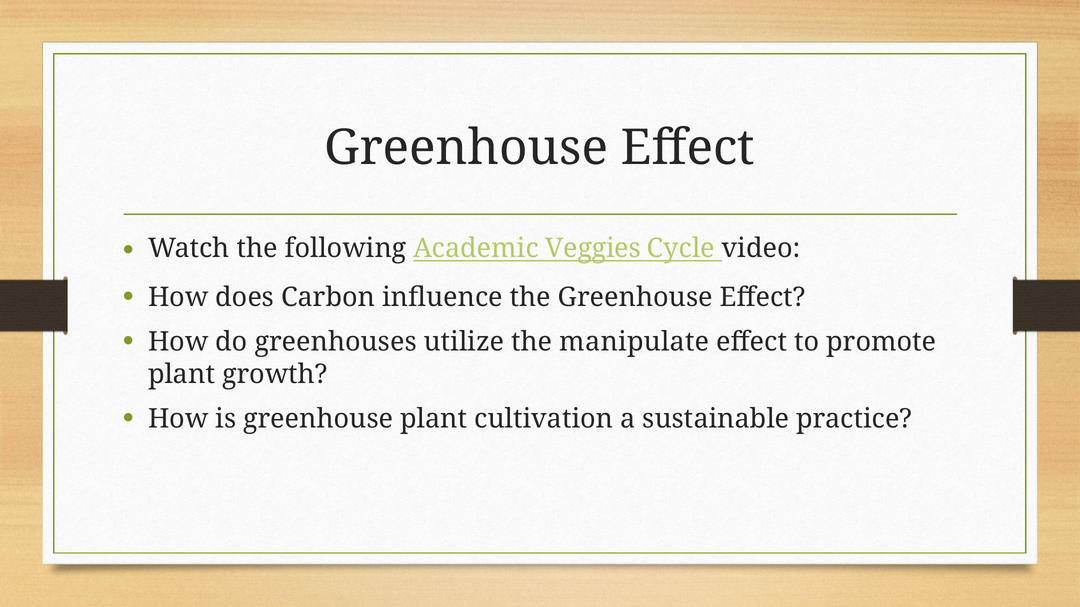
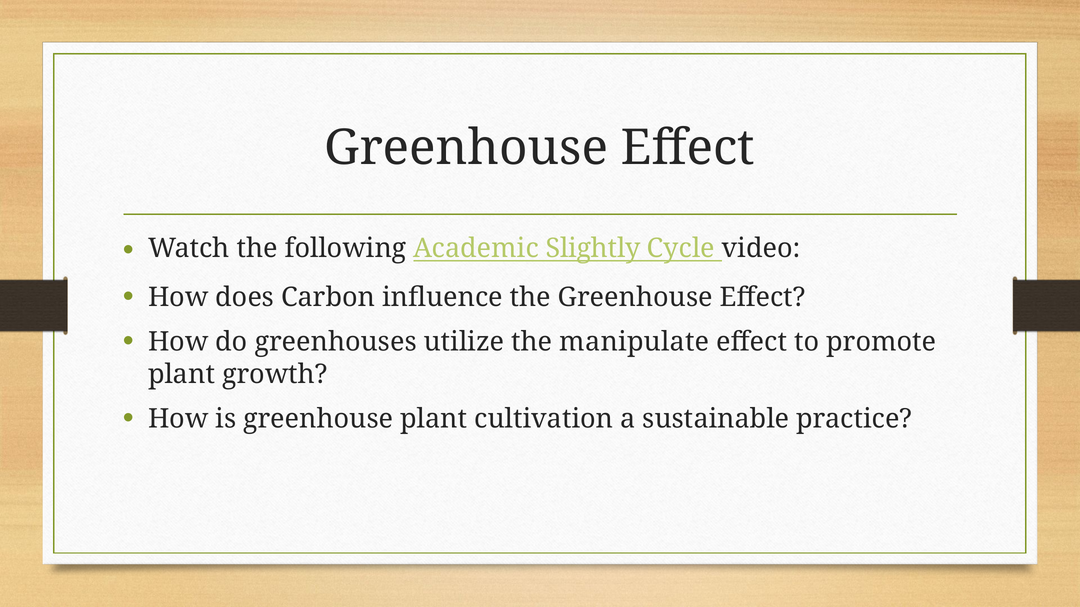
Veggies: Veggies -> Slightly (593, 249)
